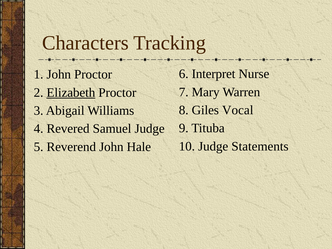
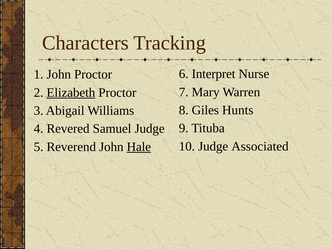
Vocal: Vocal -> Hunts (238, 110)
Statements: Statements -> Associated (260, 146)
Hale underline: none -> present (139, 147)
